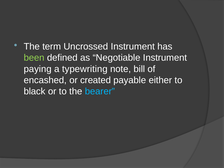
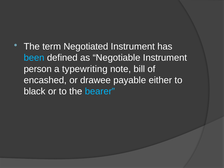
Uncrossed: Uncrossed -> Negotiated (86, 47)
been colour: light green -> light blue (34, 58)
paying: paying -> person (38, 69)
created: created -> drawee (96, 80)
